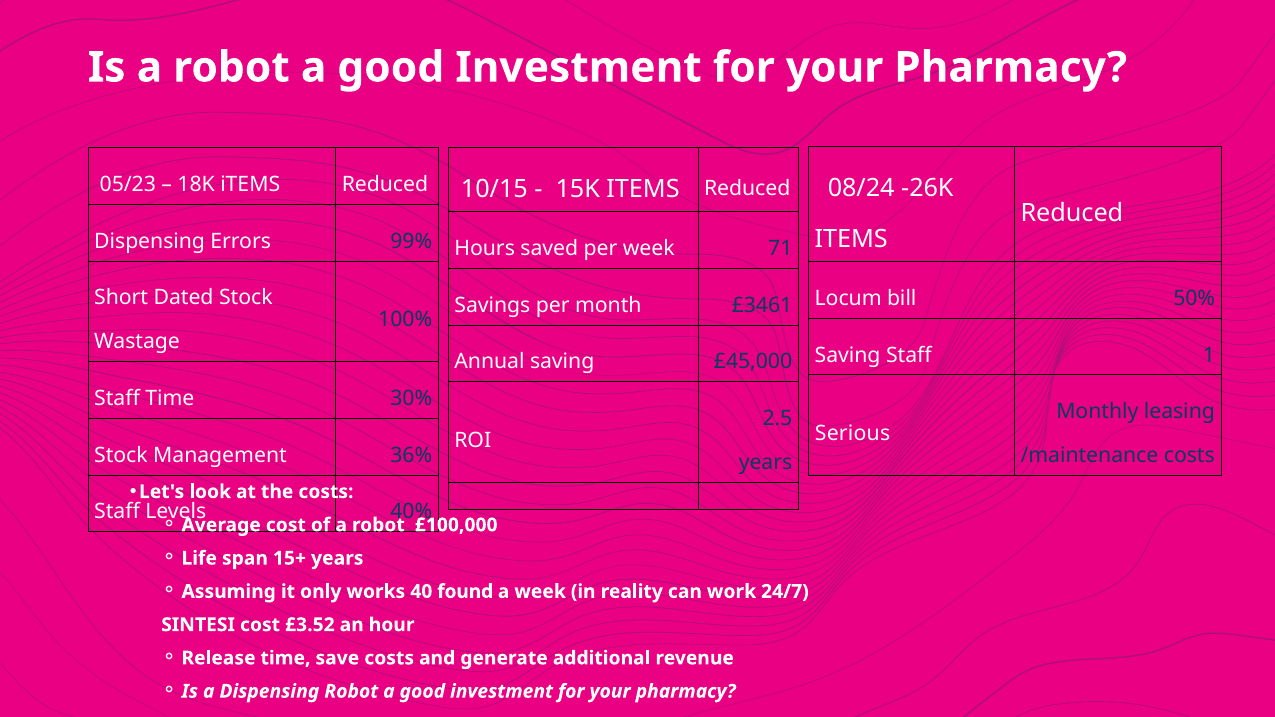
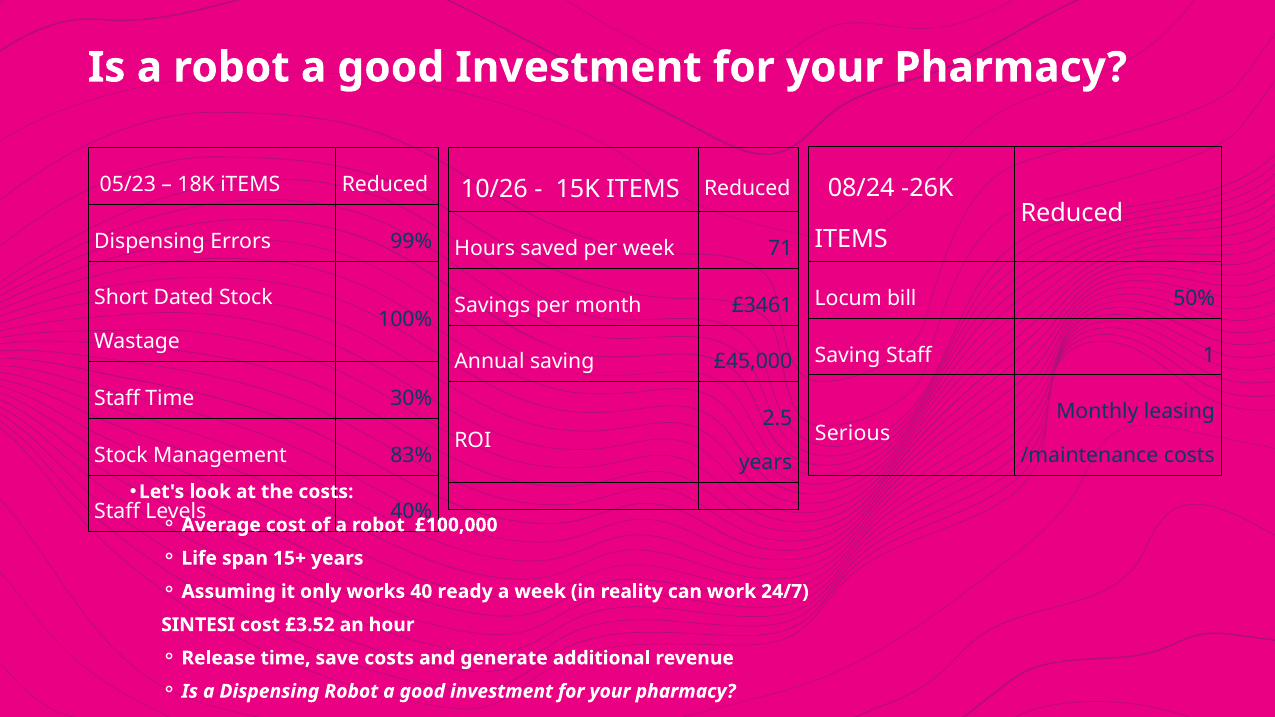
10/15: 10/15 -> 10/26 (494, 189)
36%: 36% -> 83% (411, 455)
found: found -> ready (465, 592)
